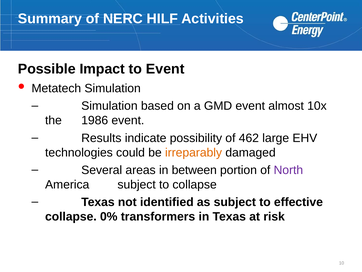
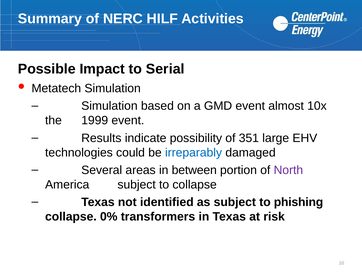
to Event: Event -> Serial (165, 69)
1986: 1986 -> 1999 (95, 120)
462: 462 -> 351 (249, 138)
irreparably colour: orange -> blue (194, 152)
effective: effective -> phishing (299, 202)
